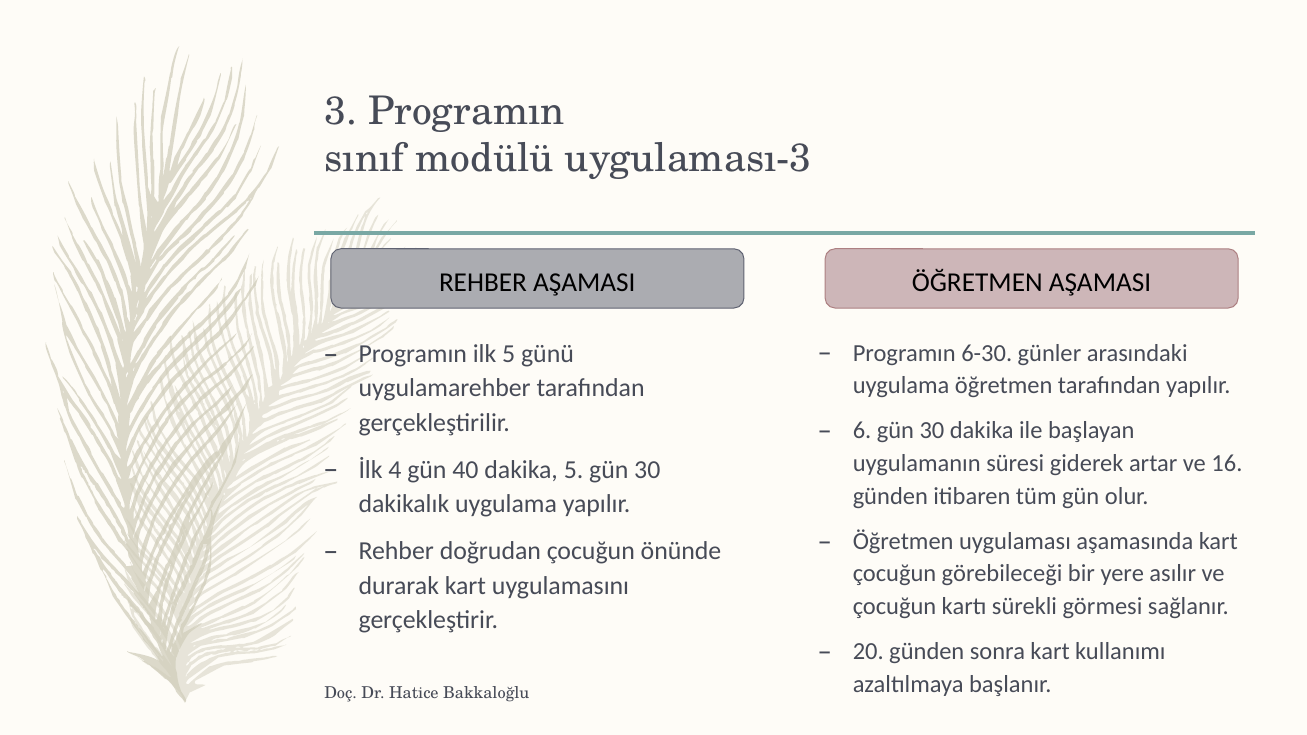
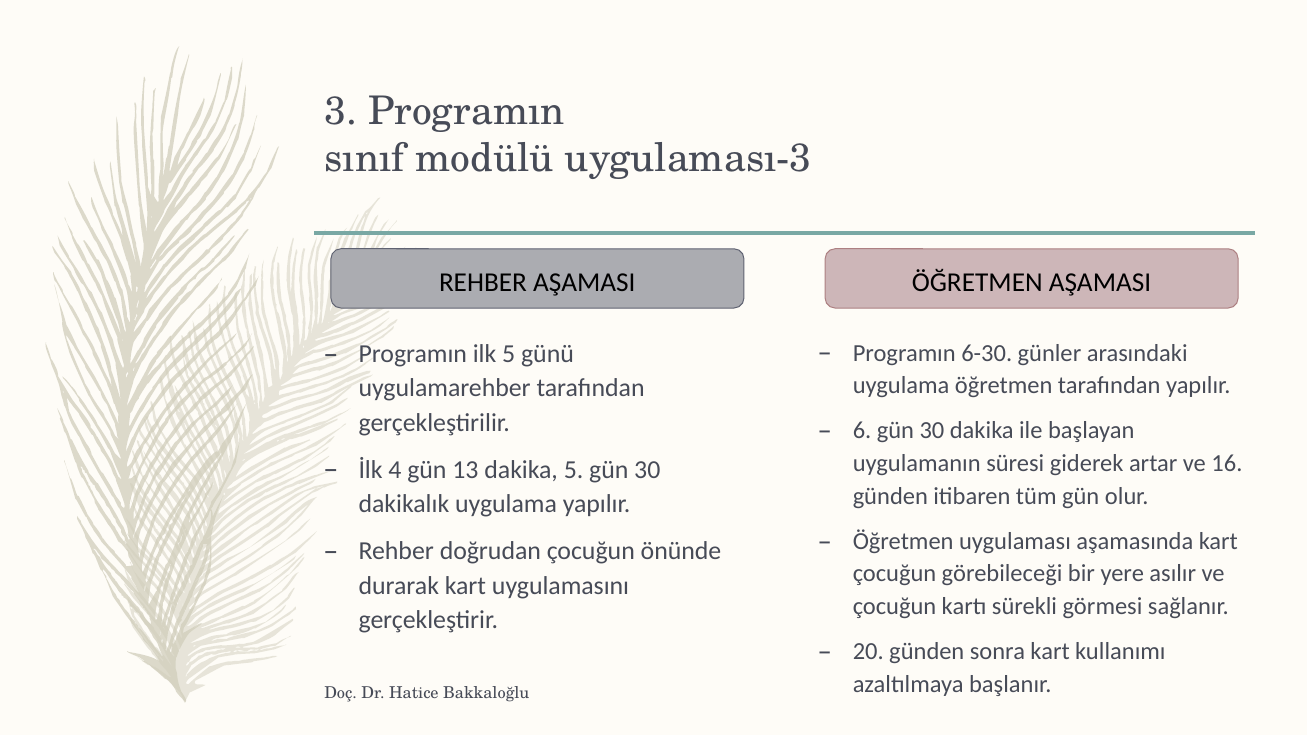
40: 40 -> 13 (465, 470)
